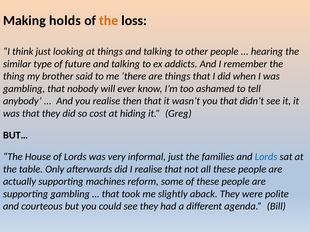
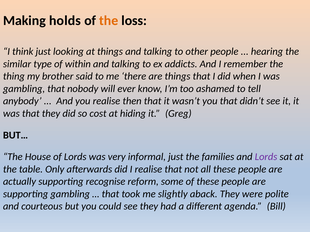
future: future -> within (78, 64)
Lords colour: blue -> purple (266, 157)
machines: machines -> recognise (106, 182)
